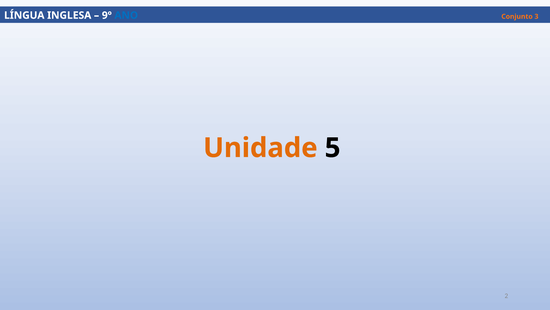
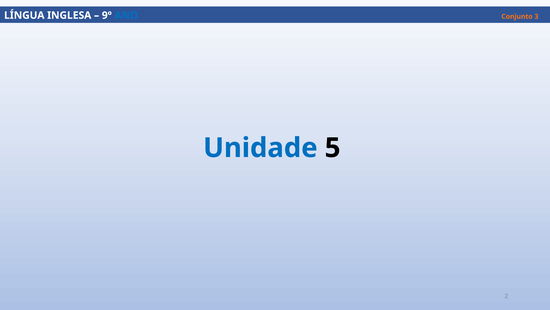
Unidade colour: orange -> blue (260, 148)
